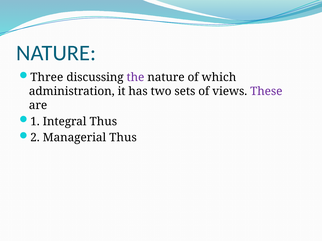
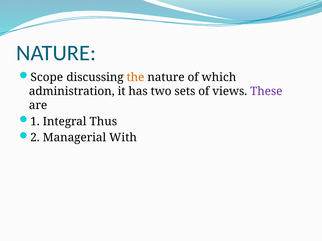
Three: Three -> Scope (47, 78)
the colour: purple -> orange (135, 78)
Managerial Thus: Thus -> With (123, 138)
